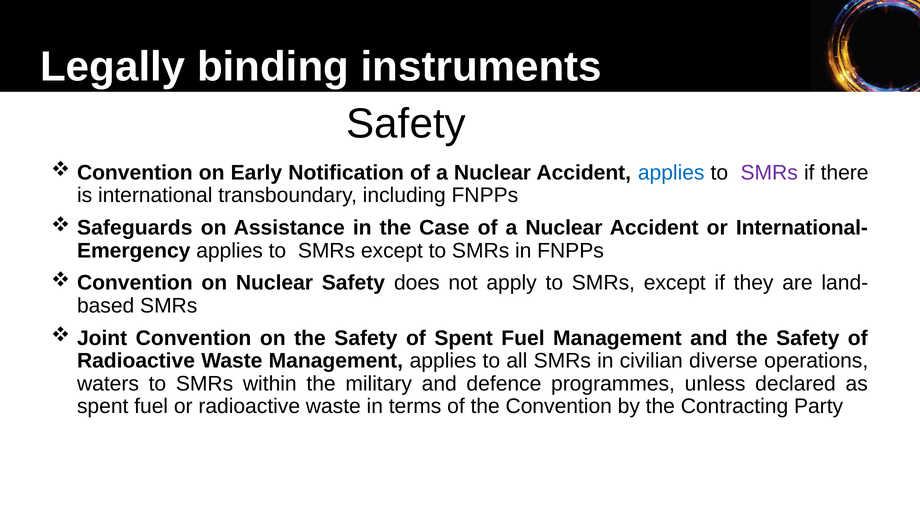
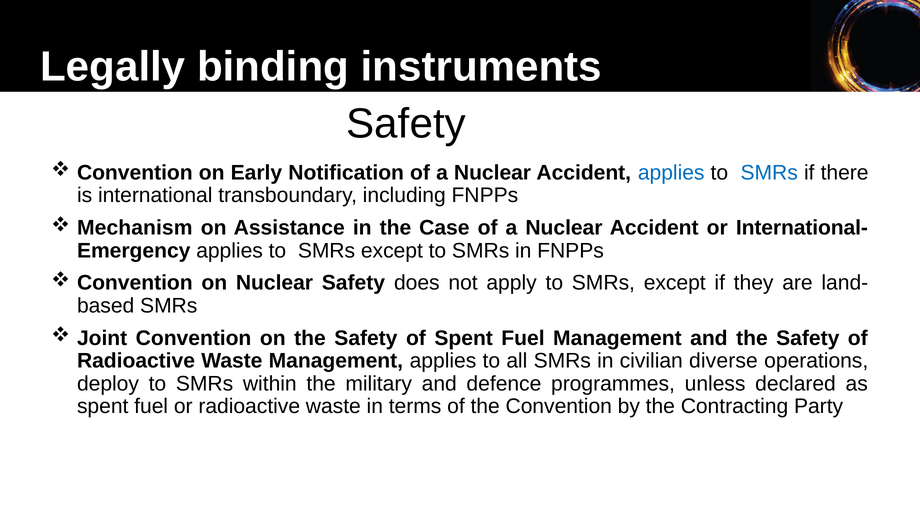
SMRs colour: purple -> blue (769, 172)
Safeguards: Safeguards -> Mechanism (135, 228)
waters: waters -> deploy (108, 383)
